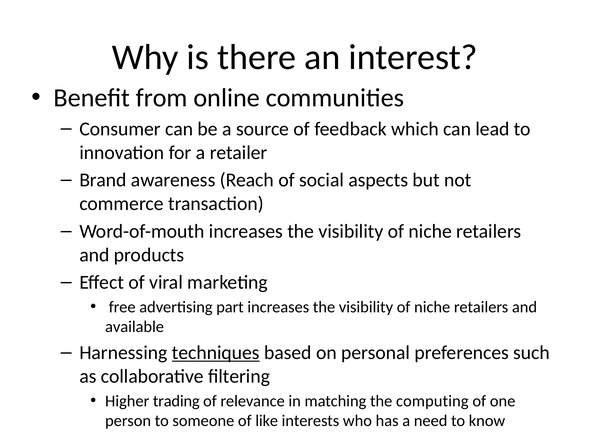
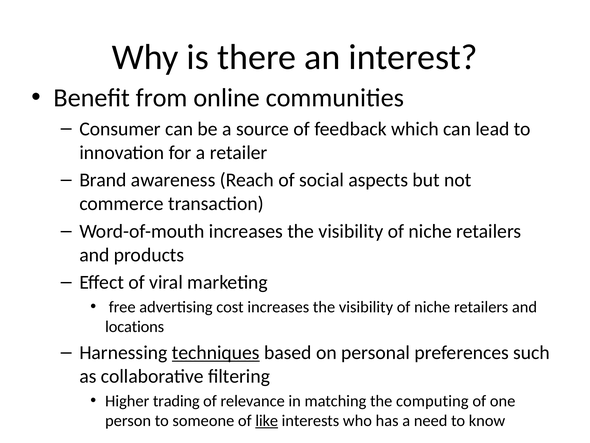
part: part -> cost (230, 307)
available: available -> locations (135, 326)
like underline: none -> present (267, 420)
